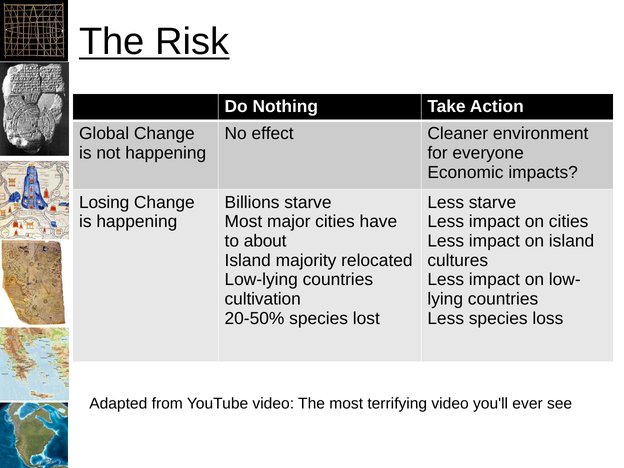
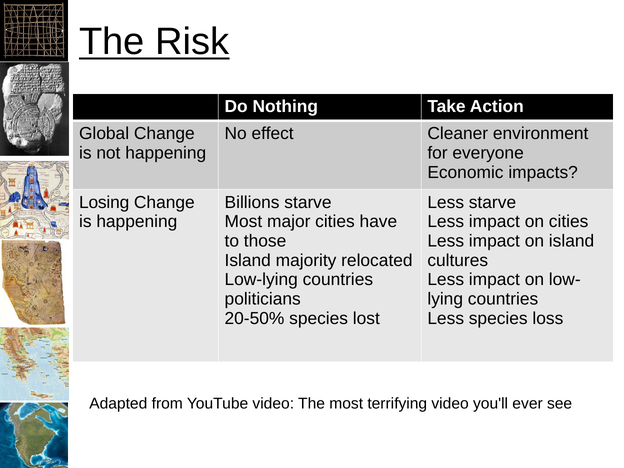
about: about -> those (265, 241)
cultivation: cultivation -> politicians (263, 299)
